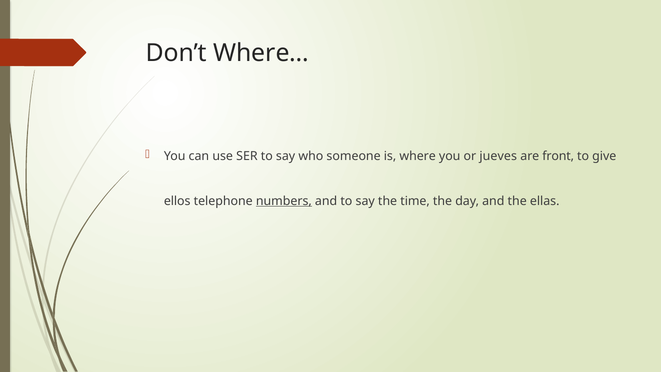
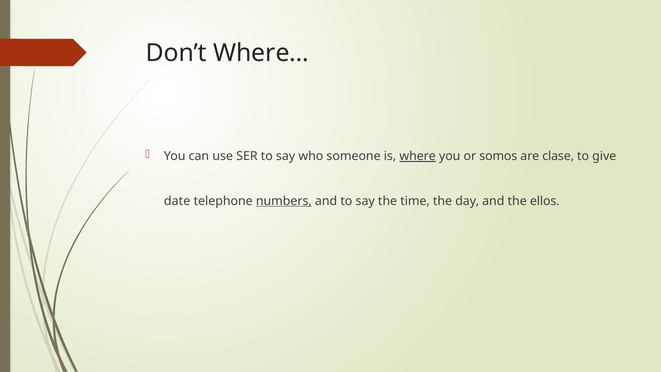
where underline: none -> present (418, 156)
jueves: jueves -> somos (498, 156)
front: front -> clase (558, 156)
ellos: ellos -> date (177, 201)
ellas: ellas -> ellos (545, 201)
